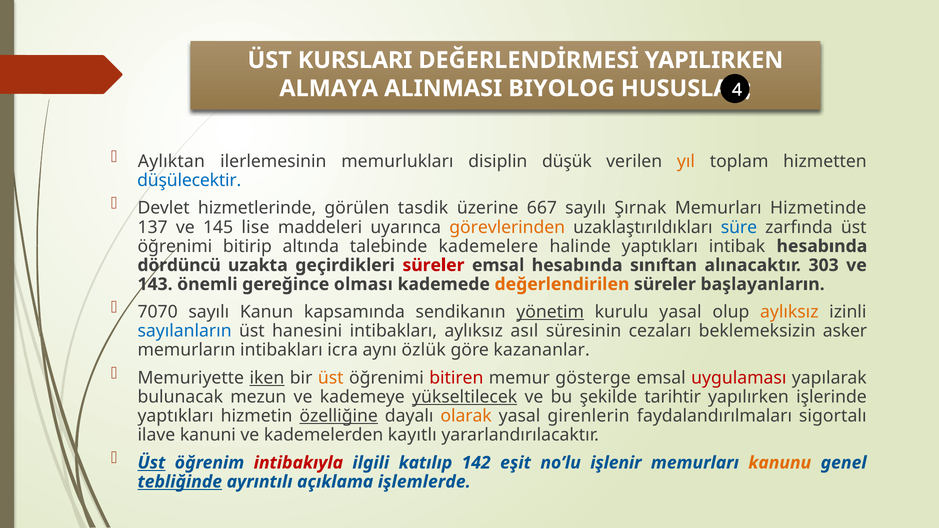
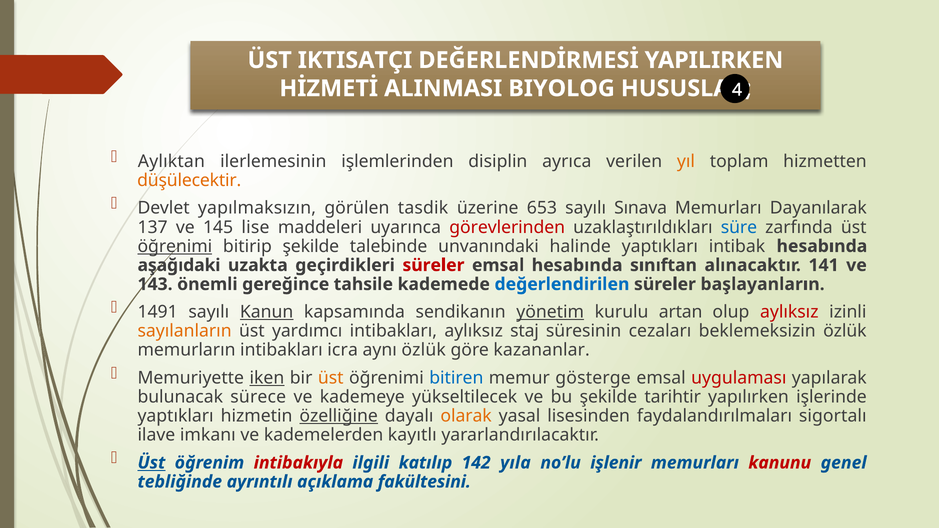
KURSLARI: KURSLARI -> IKTISATÇI (355, 60)
ALMAYA: ALMAYA -> HİZMETİ (329, 88)
memurlukları: memurlukları -> işlemlerinden (397, 161)
düşük: düşük -> ayrıca (567, 161)
düşülecektir colour: blue -> orange (189, 180)
hizmetlerinde: hizmetlerinde -> yapılmaksızın (257, 208)
667: 667 -> 653 (542, 208)
Şırnak: Şırnak -> Sınava (641, 208)
Hizmetinde: Hizmetinde -> Dayanılarak (818, 208)
görevlerinden colour: orange -> red (507, 227)
öğrenimi underline: none -> present (175, 246)
bitirip altında: altında -> şekilde (311, 246)
kademelere: kademelere -> unvanındaki (489, 246)
dördüncü: dördüncü -> aşağıdaki (179, 265)
303: 303 -> 141 (824, 265)
olması: olması -> tahsile (363, 284)
değerlendirilen colour: orange -> blue (562, 284)
7070: 7070 -> 1491 (158, 312)
Kanun underline: none -> present (267, 312)
kurulu yasal: yasal -> artan (681, 312)
aylıksız colour: orange -> red (789, 312)
sayılanların colour: blue -> orange (185, 331)
hanesini: hanesini -> yardımcı (307, 331)
asıl: asıl -> staj (525, 331)
beklemeksizin asker: asker -> özlük (845, 331)
bitiren colour: red -> blue (456, 378)
mezun: mezun -> sürece (258, 397)
yükseltilecek underline: present -> none (465, 397)
girenlerin: girenlerin -> lisesinden (589, 416)
kanuni: kanuni -> imkanı (208, 435)
eşit: eşit -> yıla (515, 463)
kanunu colour: orange -> red (780, 463)
tebliğinde underline: present -> none (180, 482)
işlemlerde: işlemlerde -> fakültesini (424, 482)
